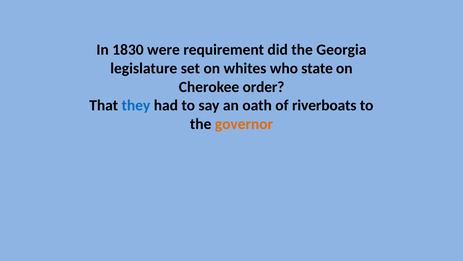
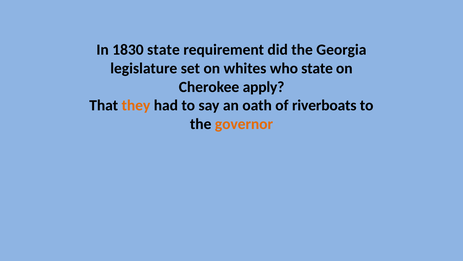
1830 were: were -> state (163, 50)
order: order -> apply (264, 87)
they colour: blue -> orange (136, 106)
